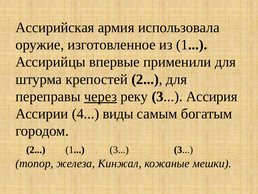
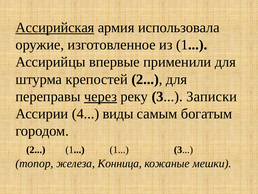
Ассирийская underline: none -> present (55, 27)
Ассирия: Ассирия -> Записки (212, 96)
1 3: 3 -> 1 (119, 149)
Кинжал: Кинжал -> Конница (120, 163)
